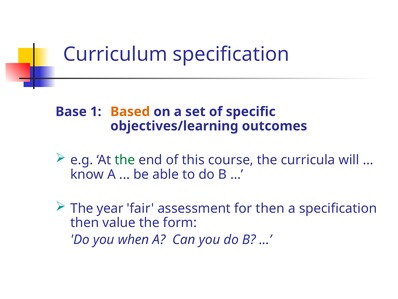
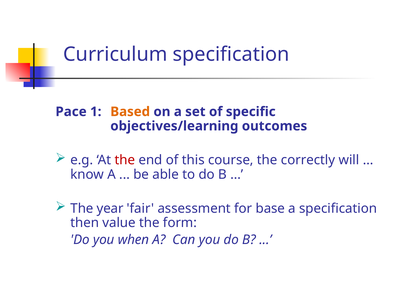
Base: Base -> Pace (71, 111)
the colour: green -> red (125, 160)
curricula: curricula -> correctly (308, 160)
for then: then -> base (270, 208)
